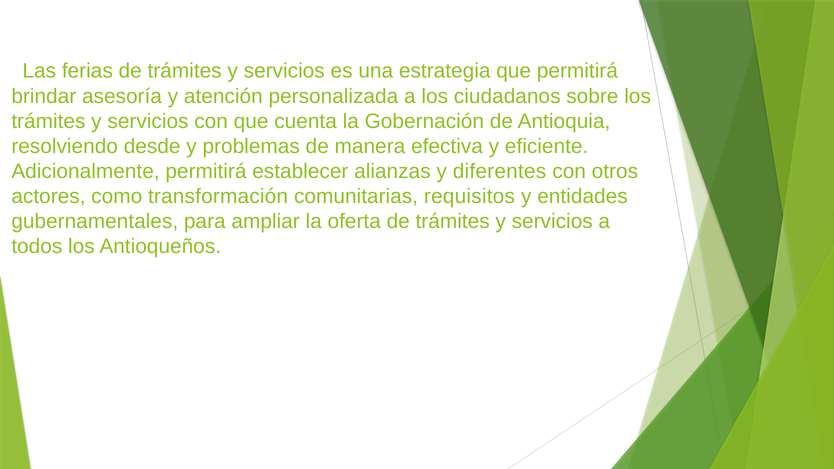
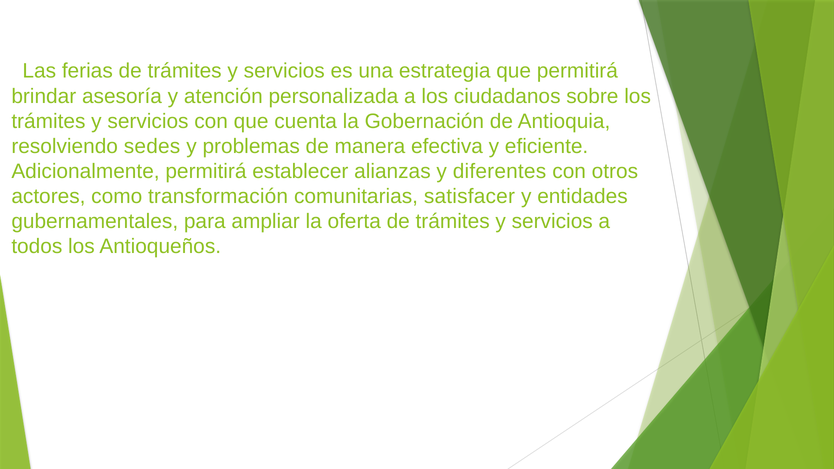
desde: desde -> sedes (152, 146)
requisitos: requisitos -> satisfacer (469, 196)
